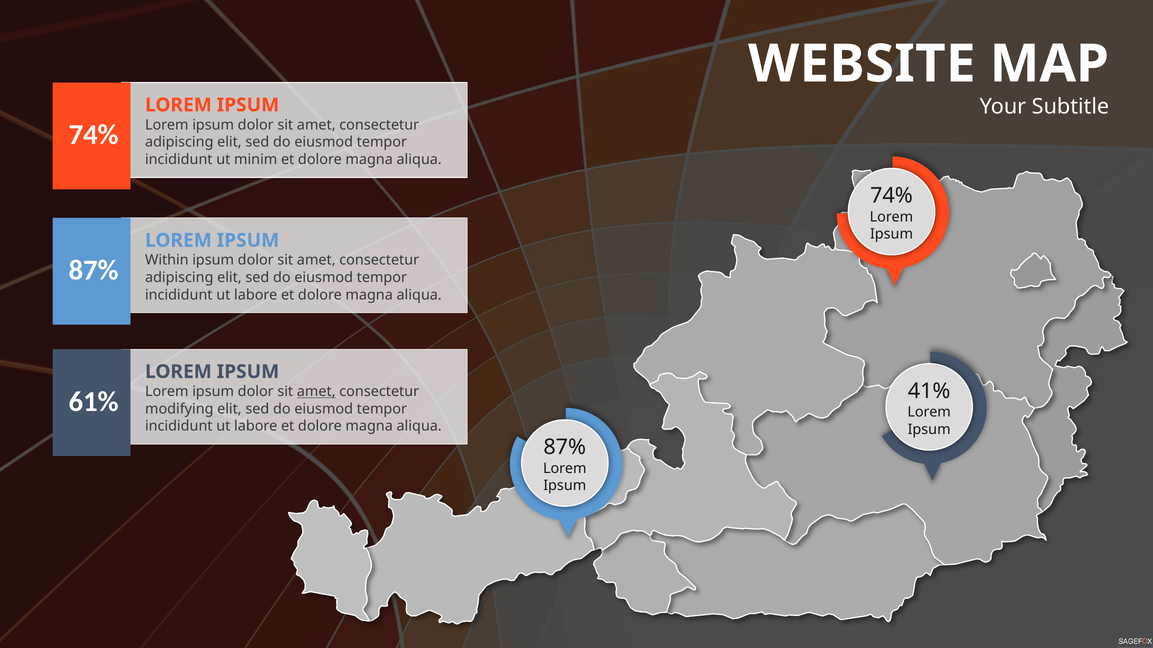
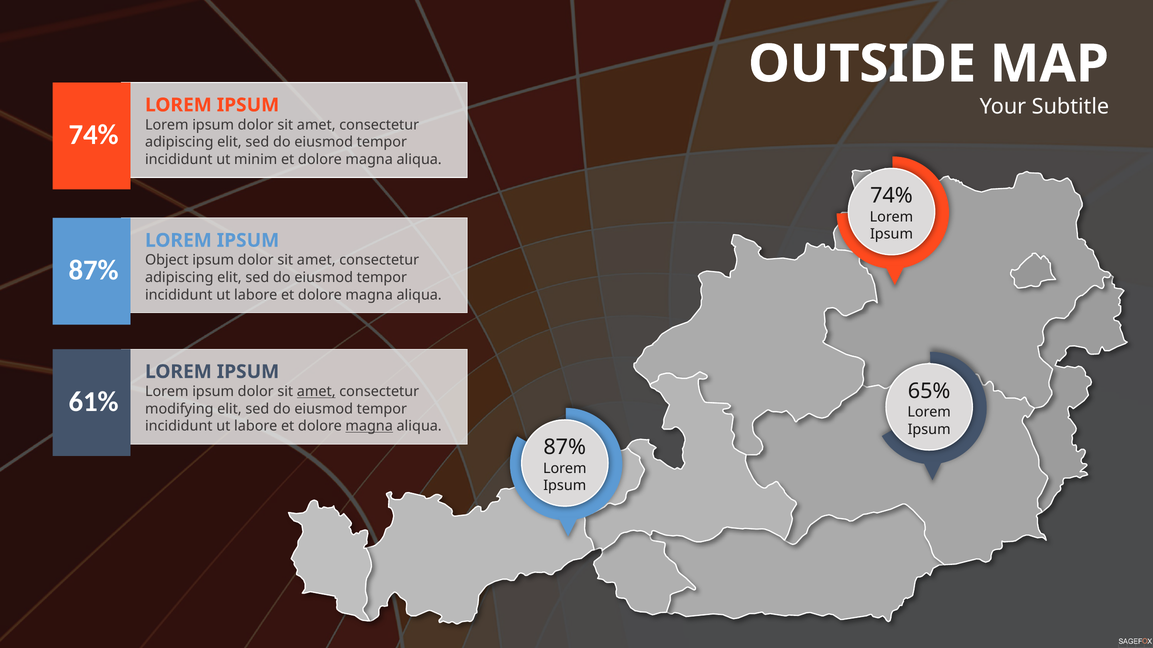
WEBSITE: WEBSITE -> OUTSIDE (862, 64)
Within: Within -> Object (167, 260)
41%: 41% -> 65% (929, 391)
magna underline: none -> present (369, 426)
